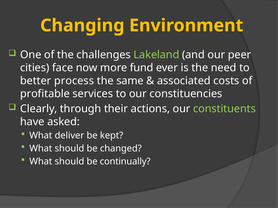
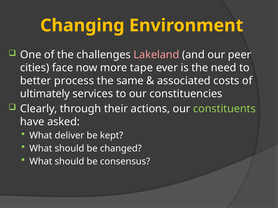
Lakeland colour: light green -> pink (156, 55)
fund: fund -> tape (142, 68)
profitable: profitable -> ultimately (45, 94)
continually: continually -> consensus (125, 162)
